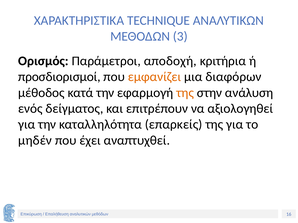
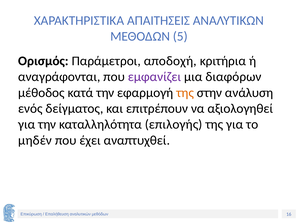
TECHNIQUE: TECHNIQUE -> ΑΠΑΙΤΗΣΕΙΣ (159, 21)
3: 3 -> 5 (180, 36)
προσδιορισμοί: προσδιορισμοί -> αναγράφονται (59, 77)
εμφανίζει colour: orange -> purple (154, 77)
επαρκείς: επαρκείς -> επιλογής (174, 125)
